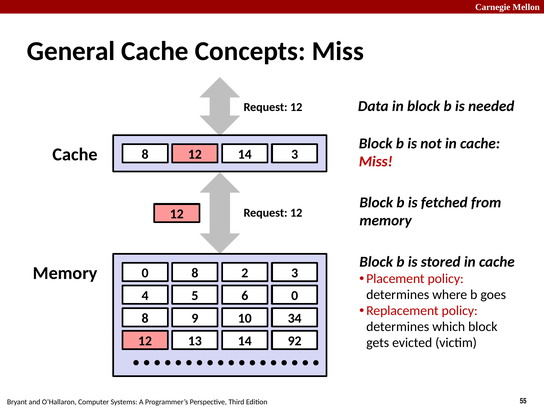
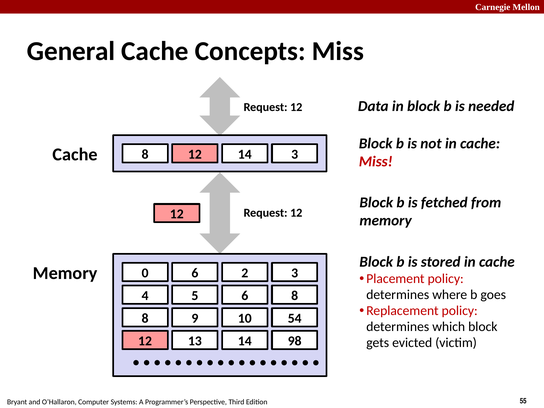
8: 8 -> 6 (195, 273)
6 0: 0 -> 8 (295, 296)
34: 34 -> 54 (295, 318)
92: 92 -> 98 (295, 341)
